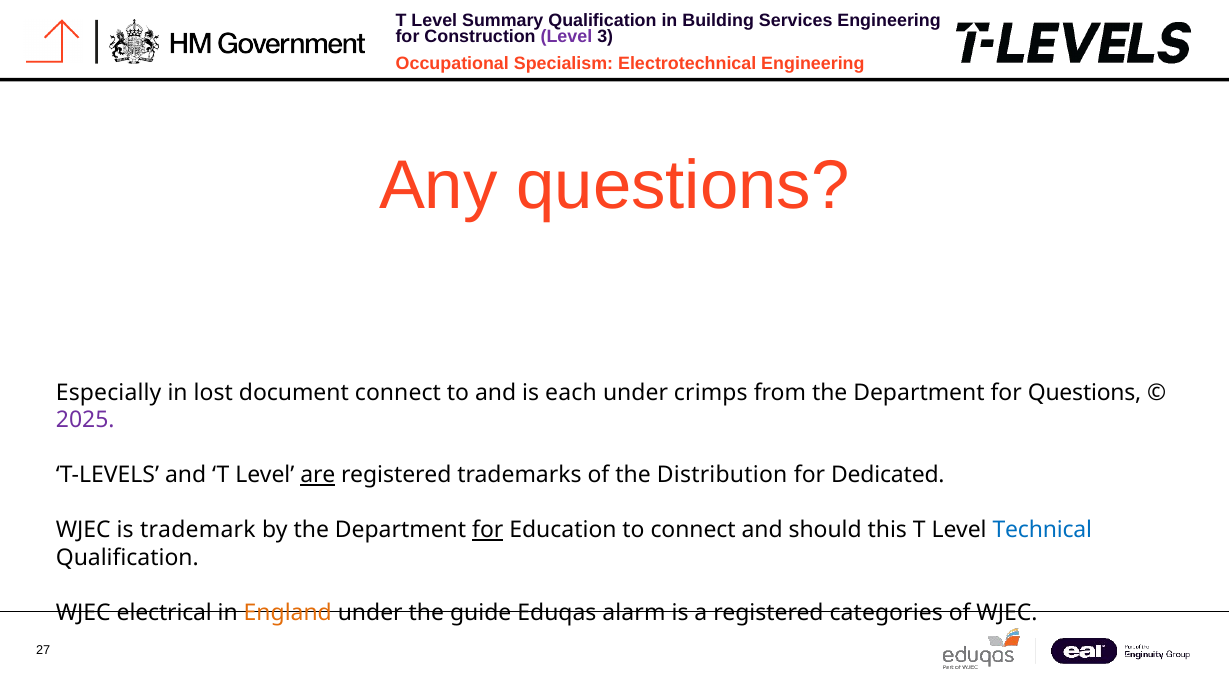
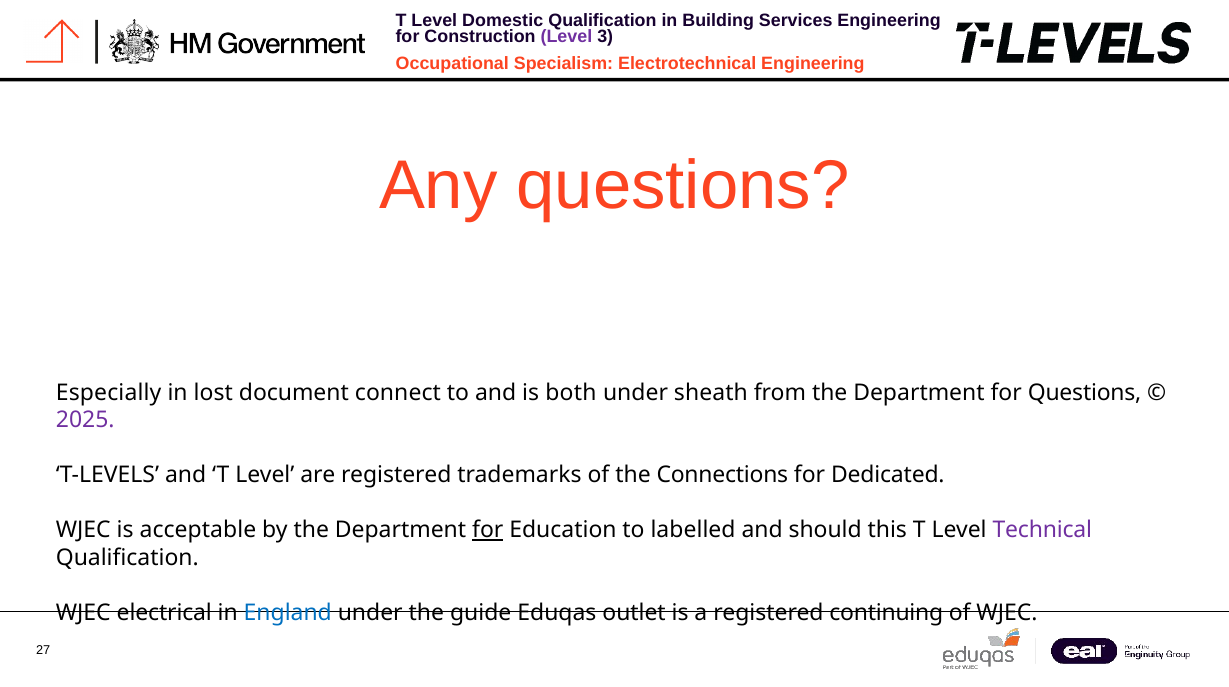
Summary: Summary -> Domestic (503, 20)
each: each -> both (571, 392)
crimps: crimps -> sheath (711, 392)
are underline: present -> none (318, 475)
Distribution: Distribution -> Connections (722, 475)
trademark: trademark -> acceptable (198, 530)
to connect: connect -> labelled (693, 530)
Technical colour: blue -> purple (1042, 530)
England colour: orange -> blue (288, 613)
alarm: alarm -> outlet (634, 613)
categories: categories -> continuing (886, 613)
